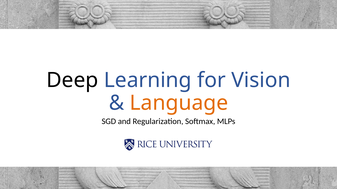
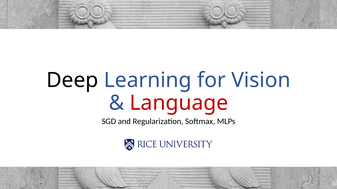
Language colour: orange -> red (179, 103)
